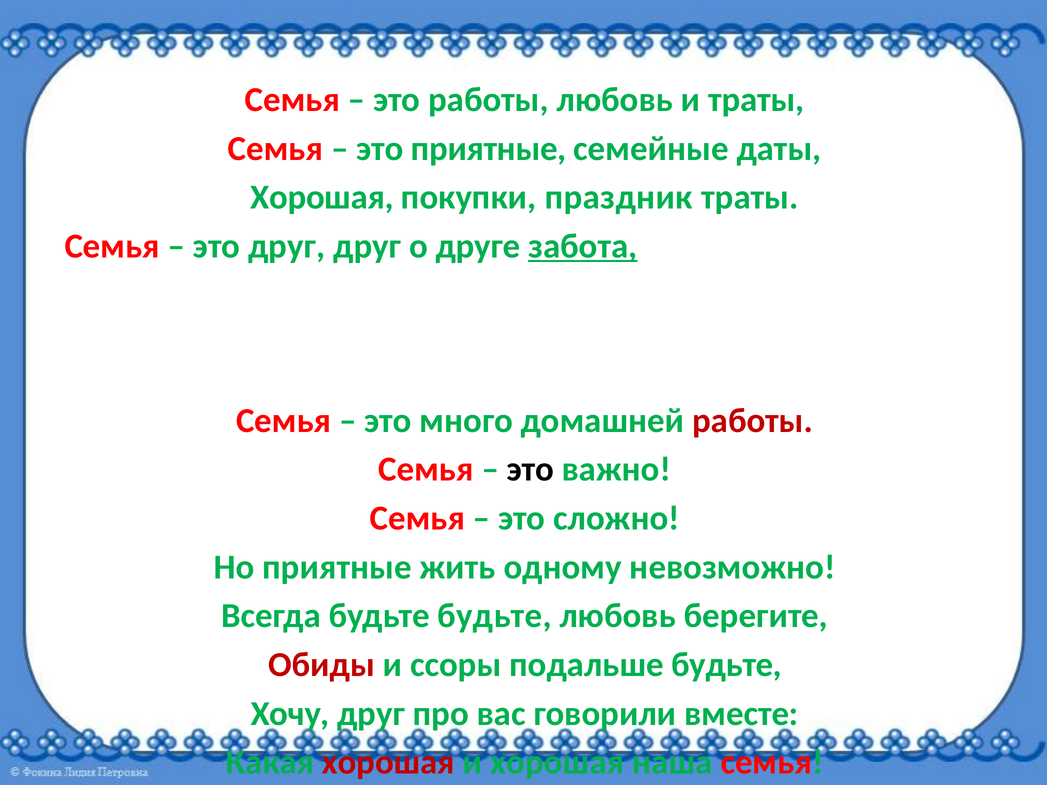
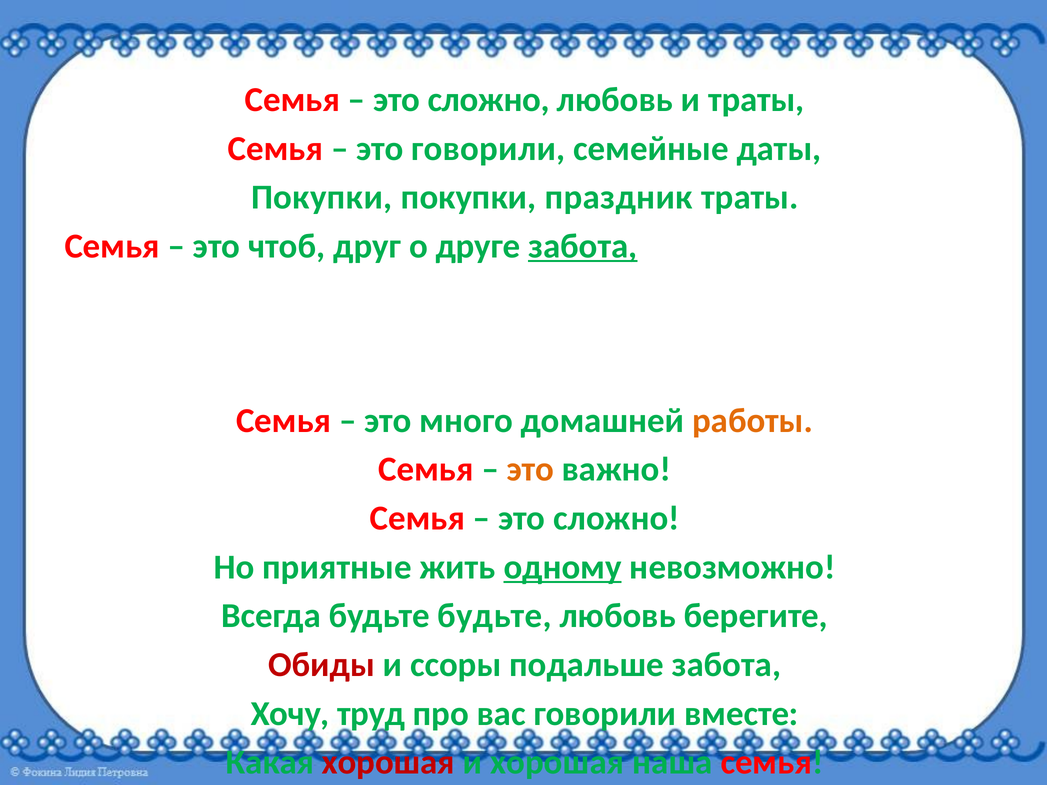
работы: работы -> сложно (489, 100)
это приятные: приятные -> говорили (488, 149)
Хорошая: Хорошая -> Покупки (322, 197)
это друг: друг -> чтоб (287, 246)
работы colour: red -> orange (753, 421)
это colour: black -> orange (530, 470)
одному underline: none -> present (563, 567)
подальше будьте: будьте -> забота (726, 665)
Хочу друг: друг -> труд (371, 714)
